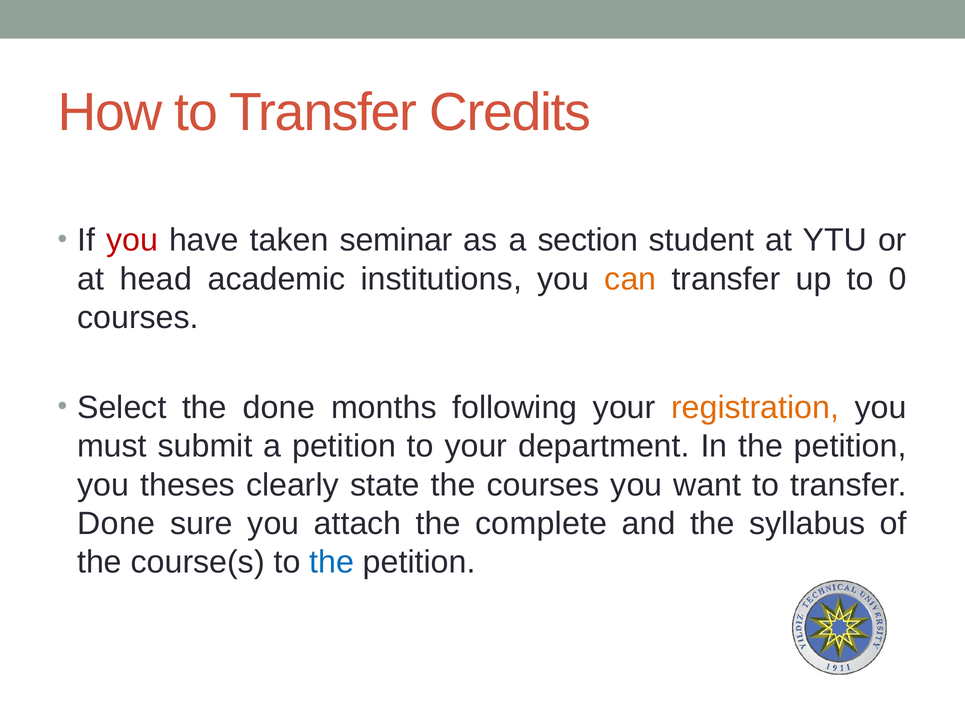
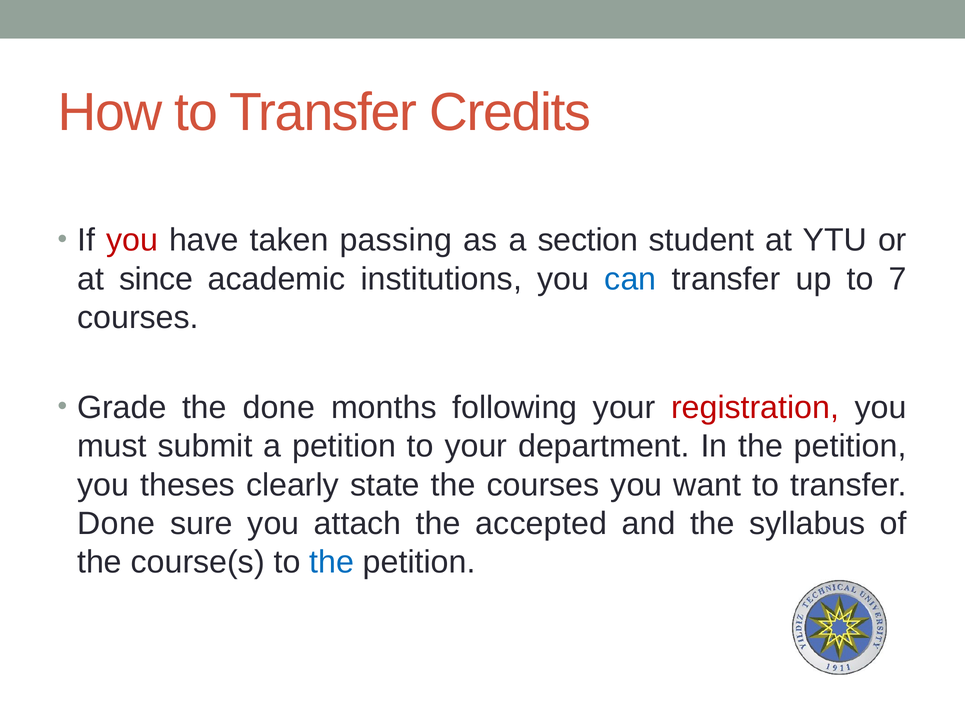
seminar: seminar -> passing (396, 240)
head: head -> since (156, 279)
can colour: orange -> blue (630, 279)
0: 0 -> 7 (898, 279)
Select: Select -> Grade (122, 408)
registration colour: orange -> red (755, 408)
complete: complete -> accepted (541, 523)
